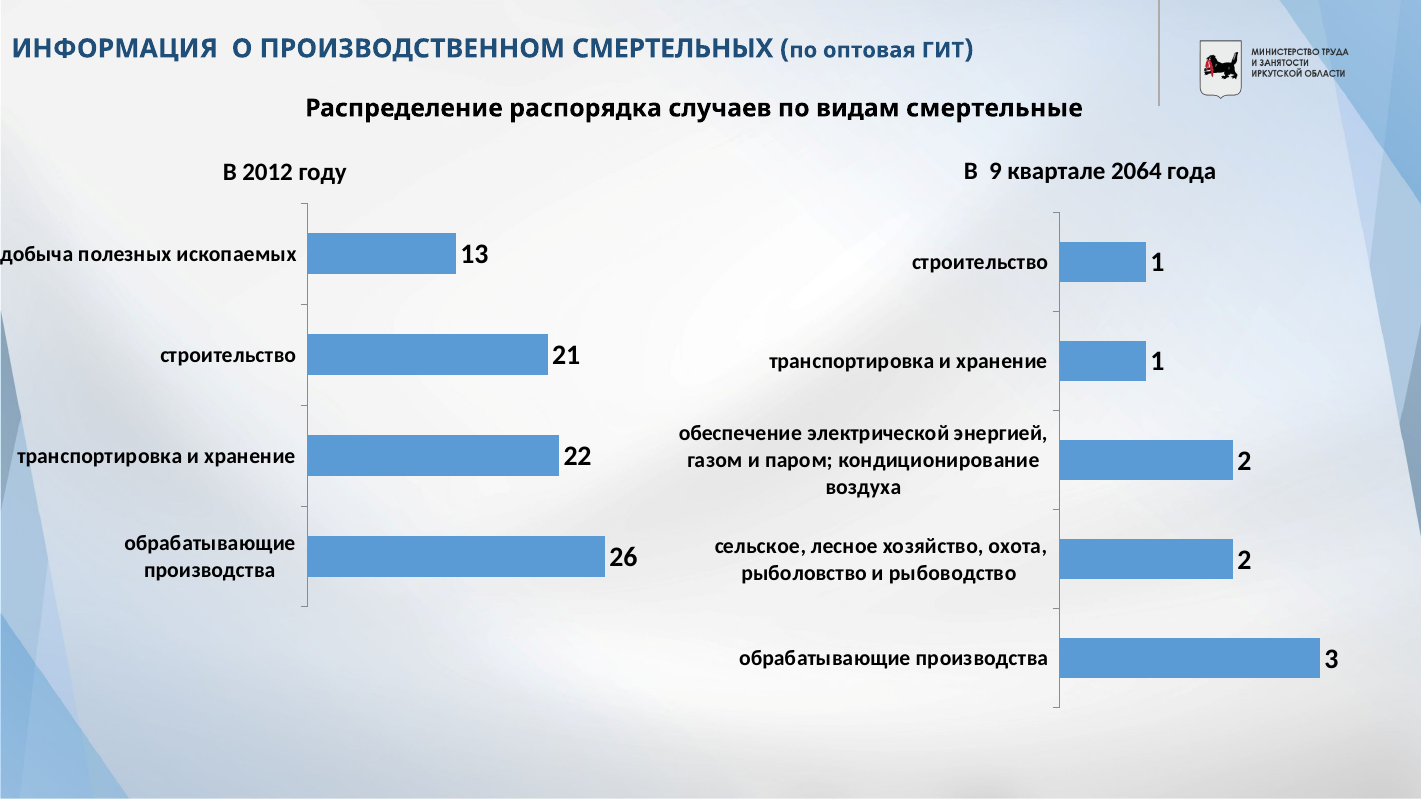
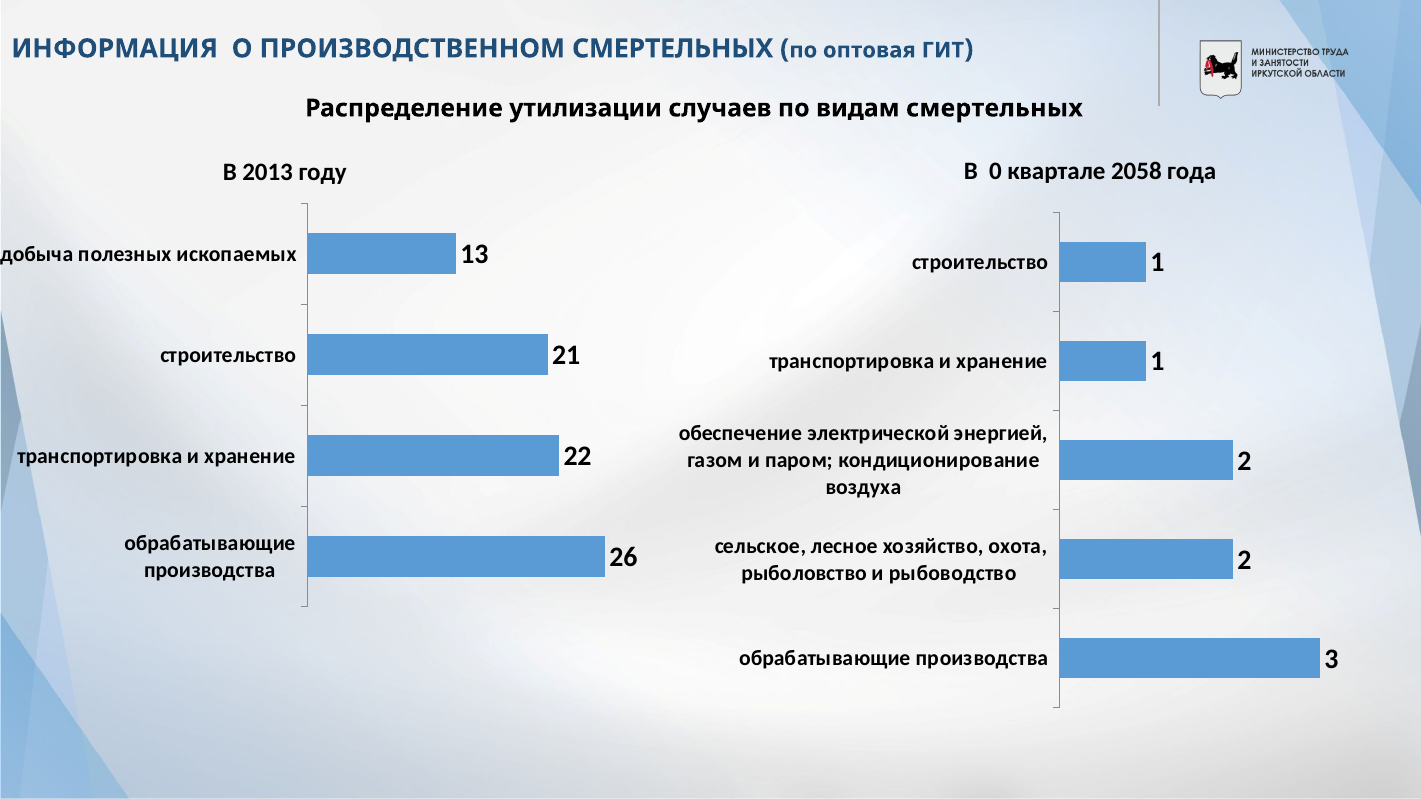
распорядка: распорядка -> утилизации (586, 108)
видам смертельные: смертельные -> смертельных (994, 108)
9: 9 -> 0 (995, 171)
2064: 2064 -> 2058 (1136, 171)
2012: 2012 -> 2013 (268, 172)
